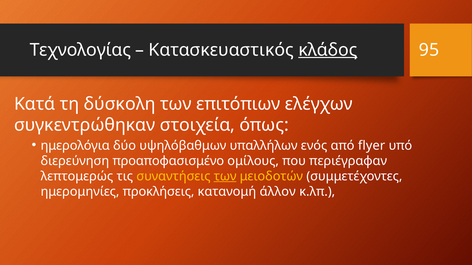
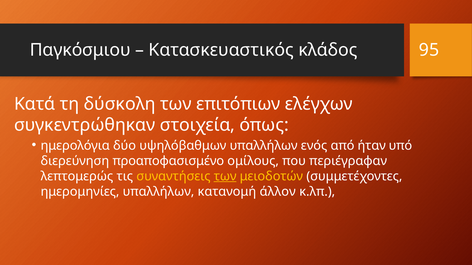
Τεχνολογίας: Τεχνολογίας -> Παγκόσμιου (80, 50)
κλάδος underline: present -> none (328, 50)
flyer: flyer -> ήταν (372, 146)
ημερομηνίες προκλήσεις: προκλήσεις -> υπαλλήλων (158, 192)
